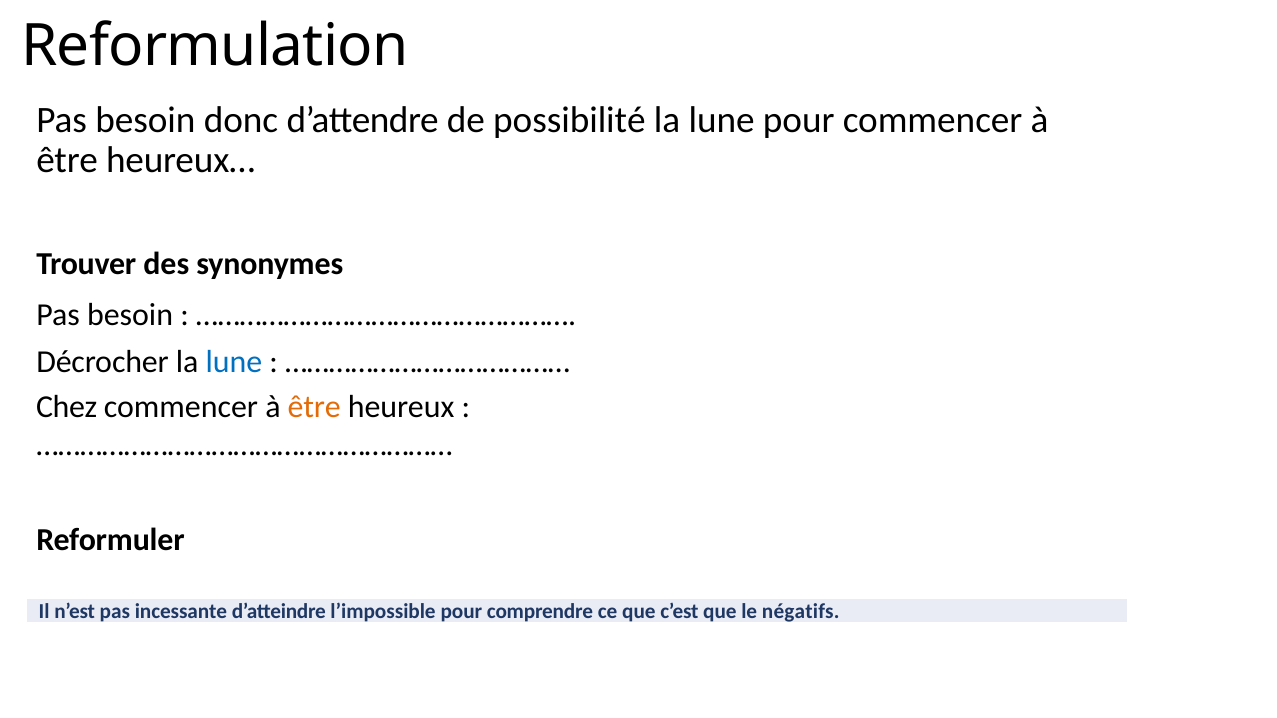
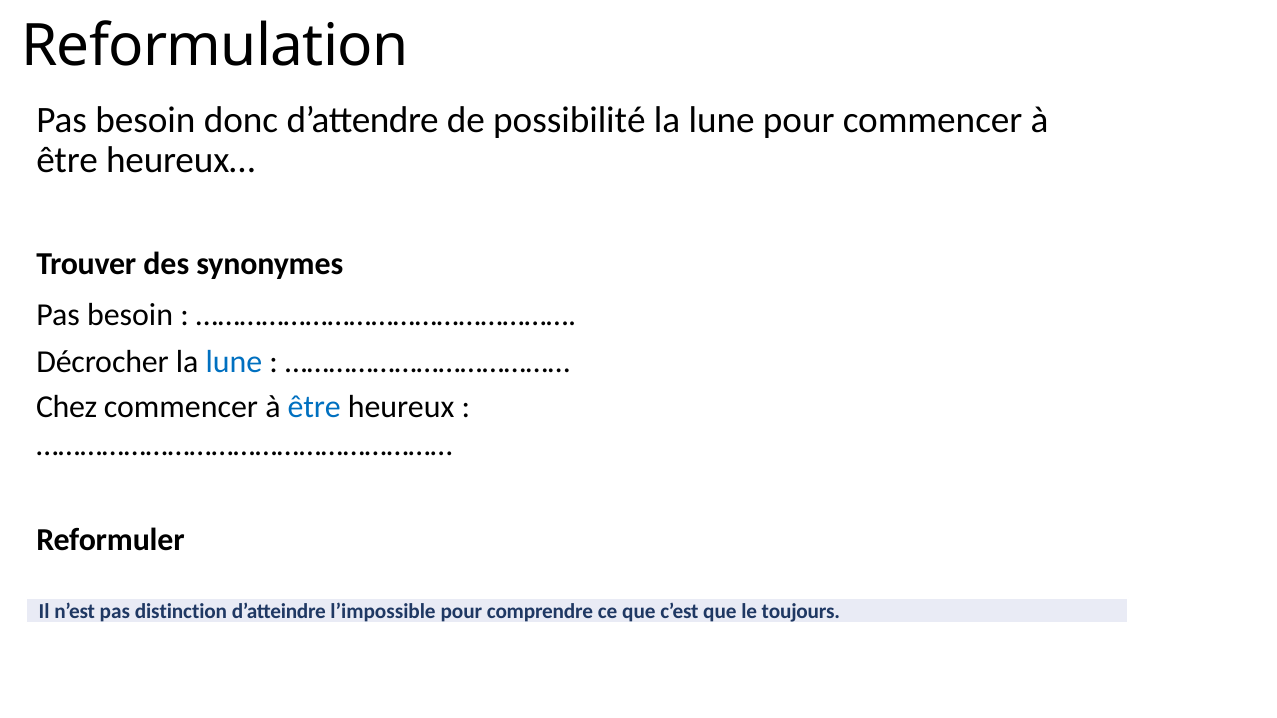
être colour: orange -> blue (314, 407)
incessante: incessante -> distinction (181, 612)
négatifs: négatifs -> toujours (801, 612)
